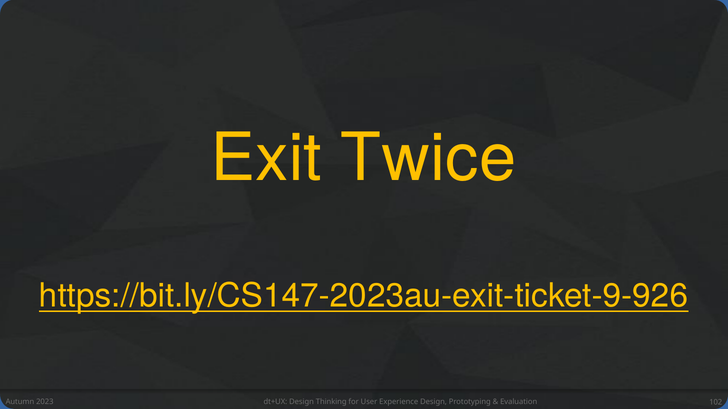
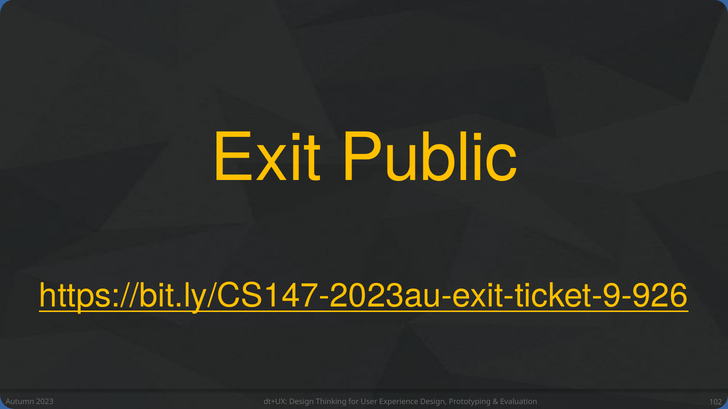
Twice: Twice -> Public (429, 158)
